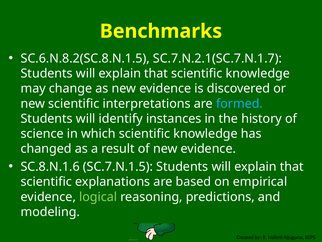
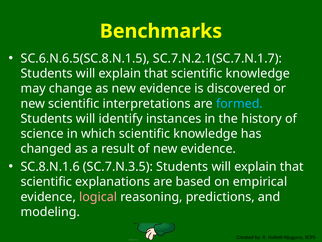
SC.6.N.8.2(SC.8.N.1.5: SC.6.N.8.2(SC.8.N.1.5 -> SC.6.N.6.5(SC.8.N.1.5 (85, 58)
SC.7.N.1.5: SC.7.N.1.5 -> SC.7.N.3.5 (118, 166)
logical colour: light green -> pink (98, 196)
